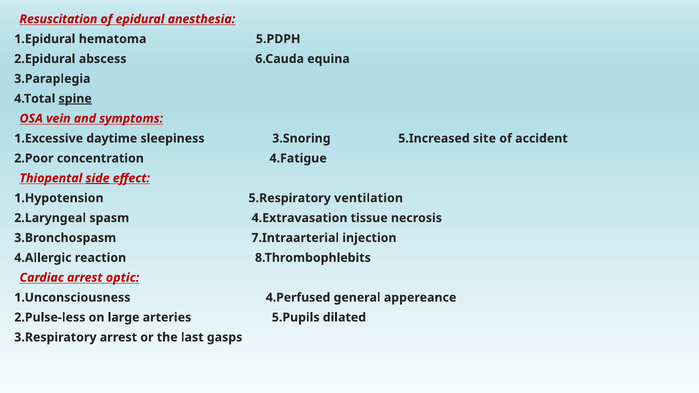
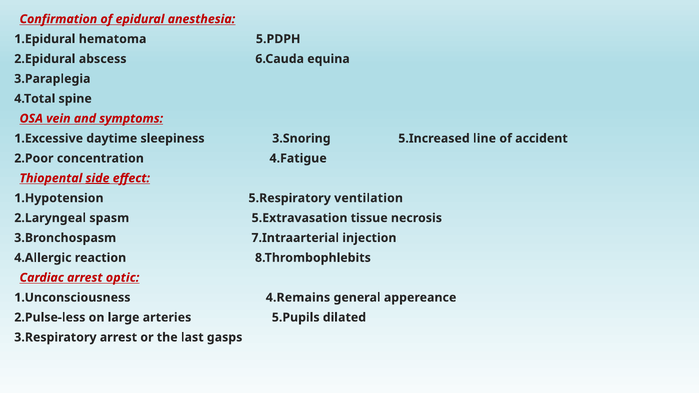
Resuscitation: Resuscitation -> Confirmation (58, 19)
spine underline: present -> none (75, 99)
site: site -> line (484, 138)
4.Extravasation: 4.Extravasation -> 5.Extravasation (300, 218)
4.Perfused: 4.Perfused -> 4.Remains (298, 298)
